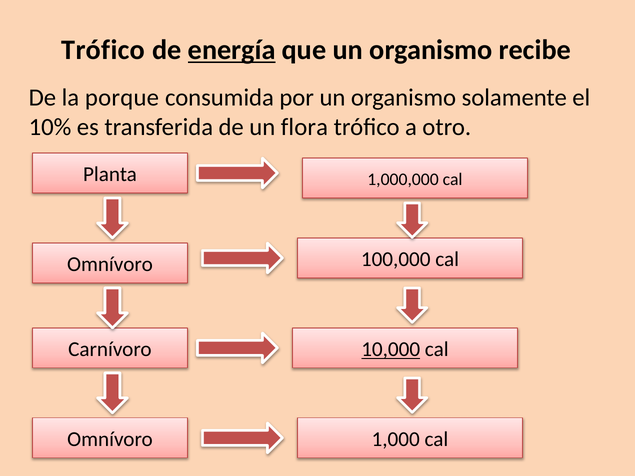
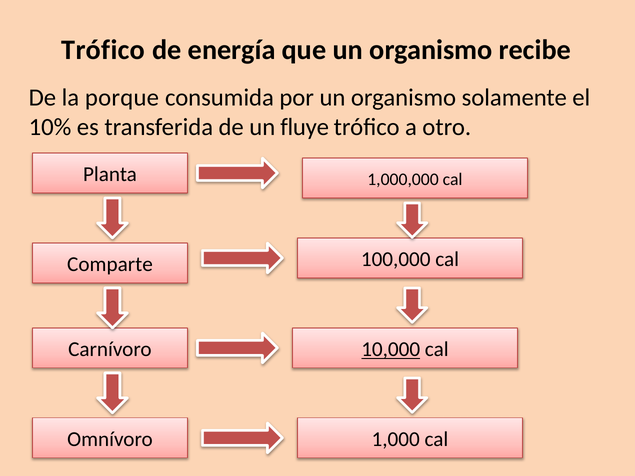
energía underline: present -> none (232, 50)
flora: flora -> fluye (305, 127)
Omnívoro: Omnívoro -> Comparte (110, 265)
